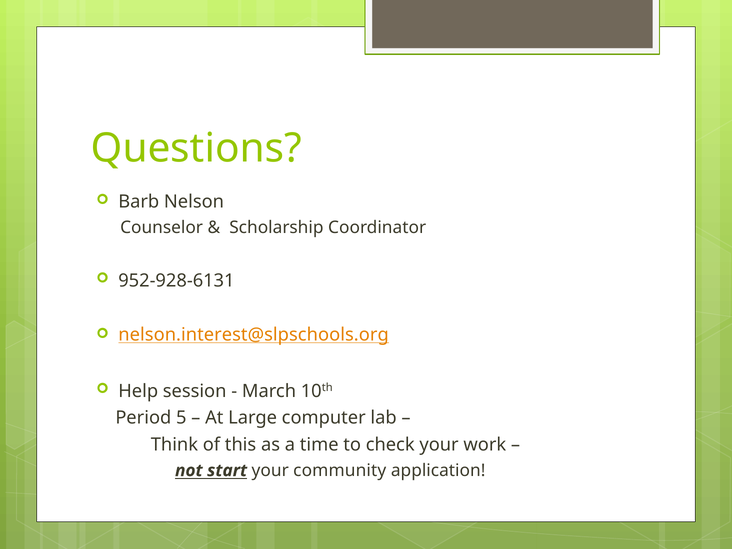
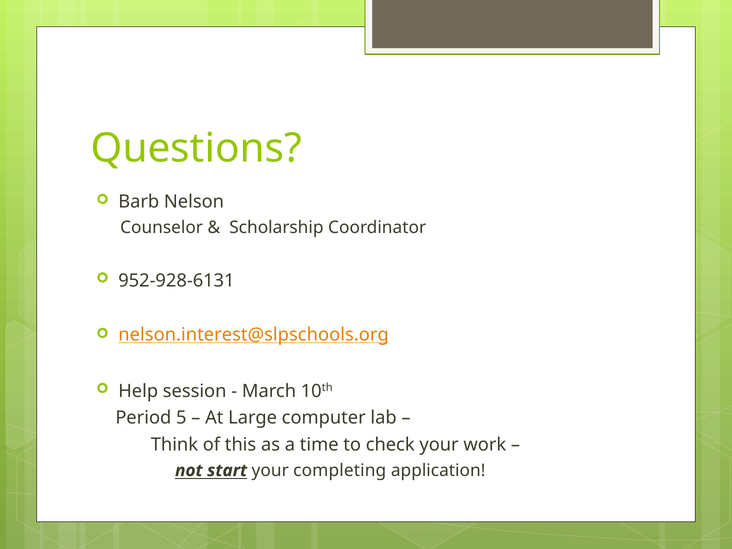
community: community -> completing (340, 470)
